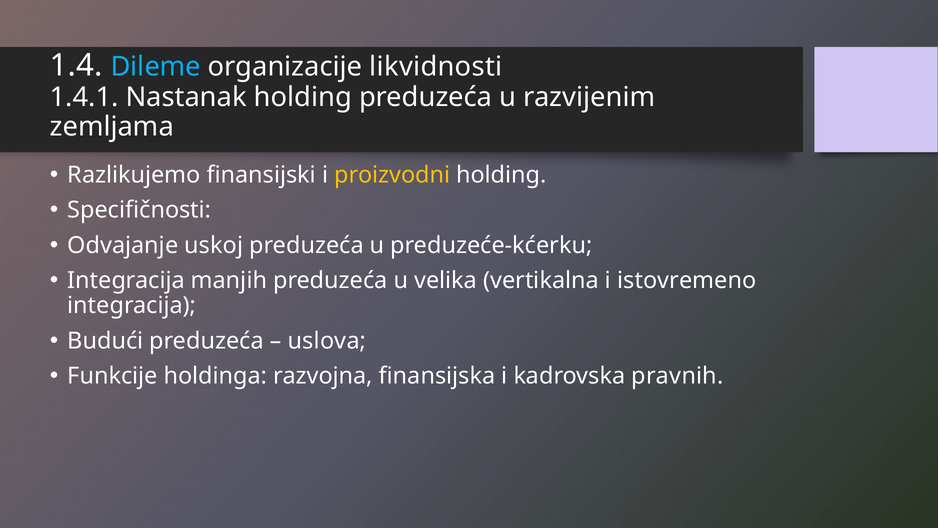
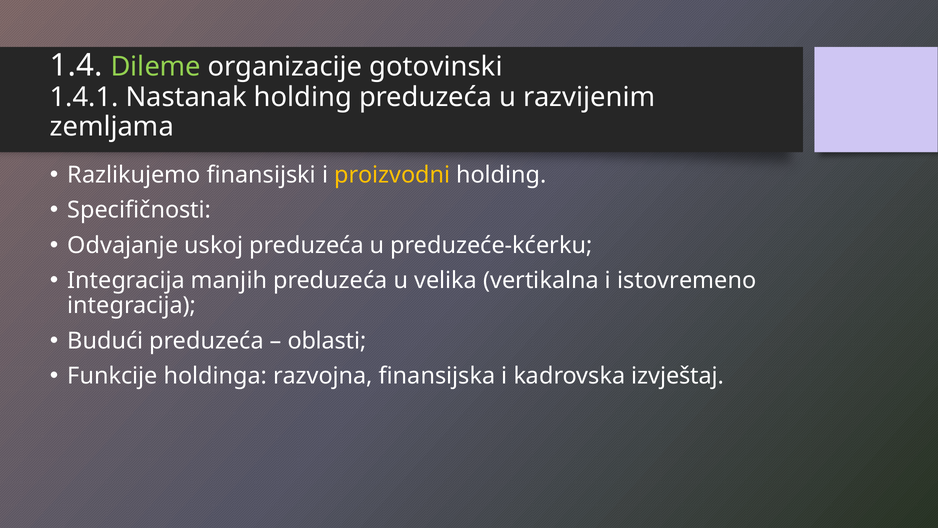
Dileme colour: light blue -> light green (156, 66)
likvidnosti: likvidnosti -> gotovinski (436, 66)
uslova: uslova -> oblasti (327, 341)
pravnih: pravnih -> izvještaj (678, 376)
